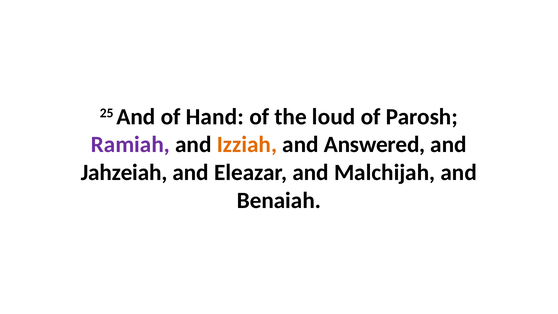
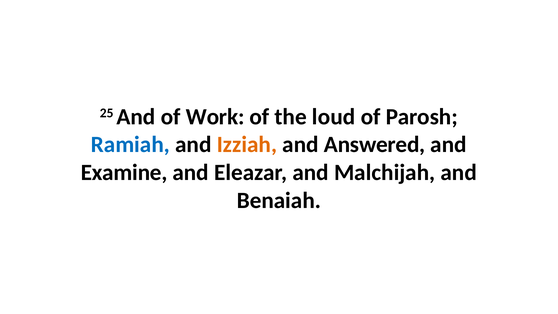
Hand: Hand -> Work (215, 117)
Ramiah colour: purple -> blue (130, 145)
Jahzeiah: Jahzeiah -> Examine (124, 172)
